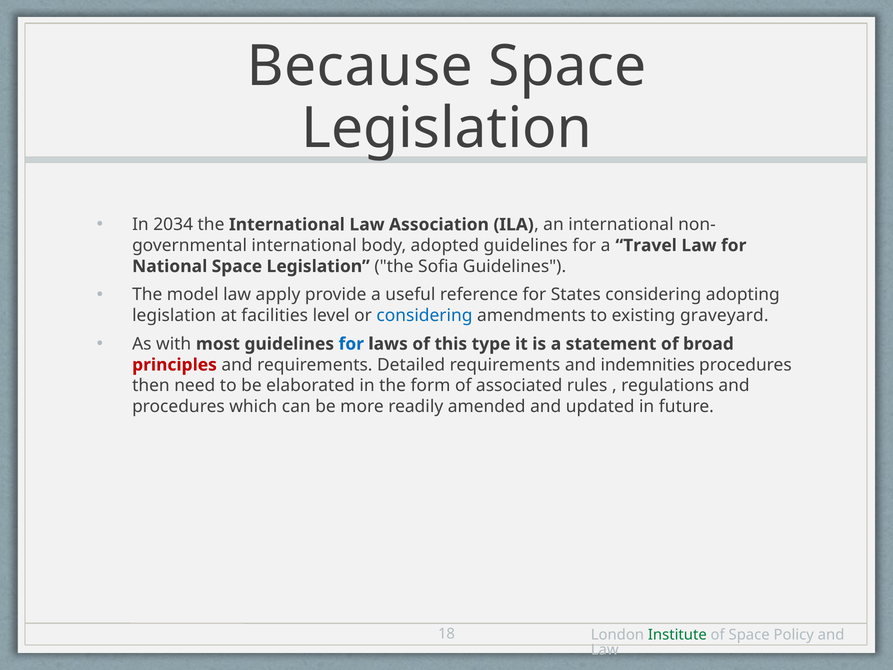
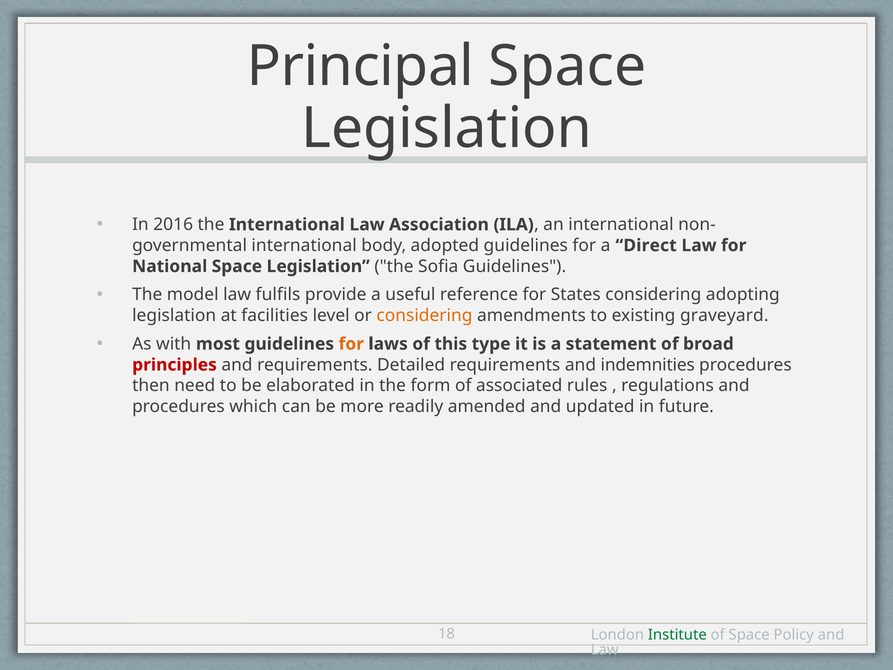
Because: Because -> Principal (360, 66)
2034: 2034 -> 2016 (173, 225)
Travel: Travel -> Direct (646, 245)
apply: apply -> fulfils (278, 295)
considering colour: blue -> orange (424, 316)
for colour: blue -> orange (351, 344)
